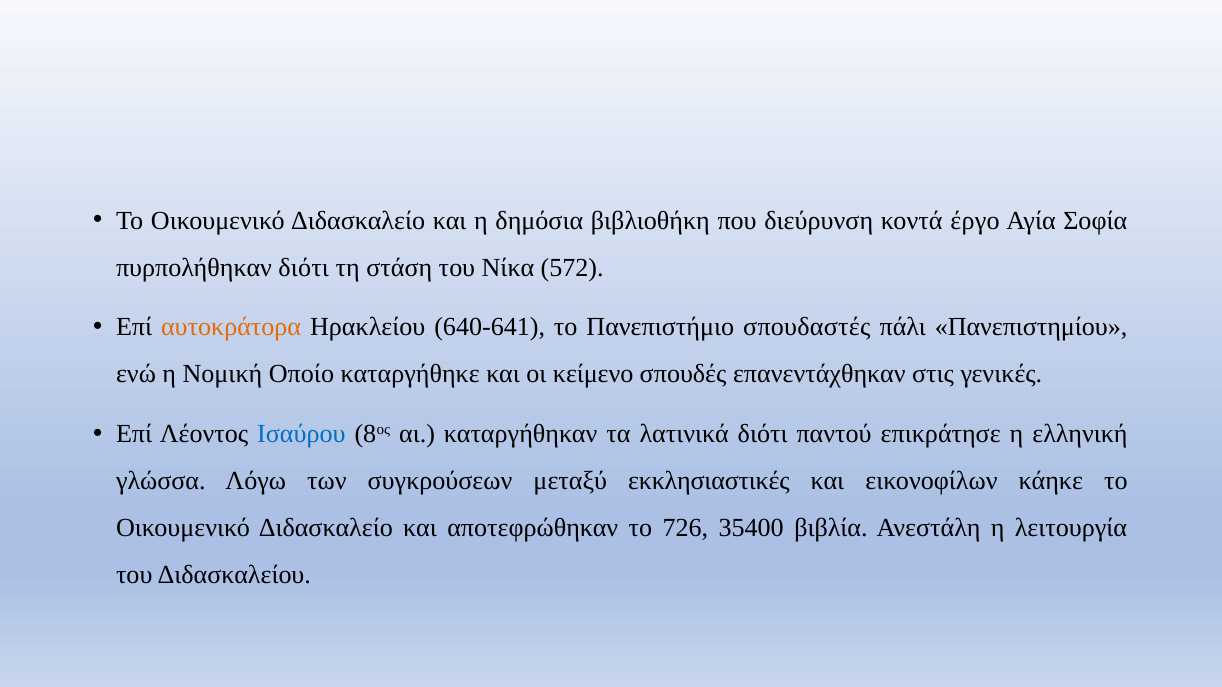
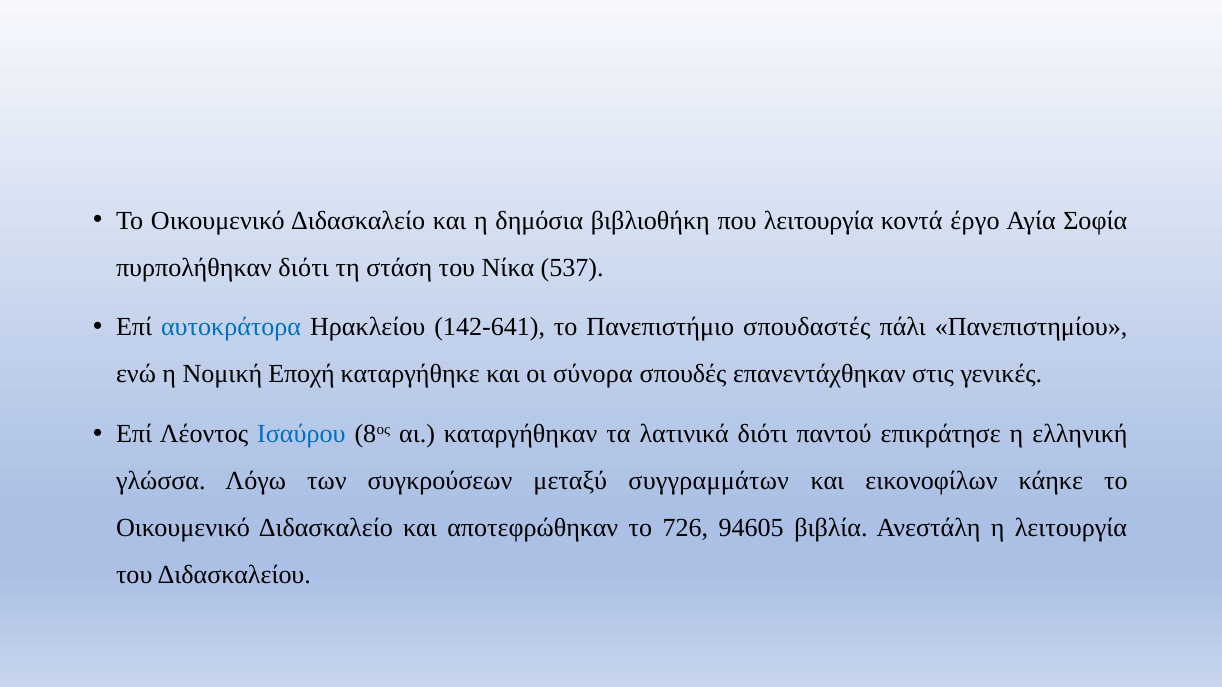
που διεύρυνση: διεύρυνση -> λειτουργία (819, 221)
572: 572 -> 537 (572, 268)
αυτοκράτορα colour: orange -> blue (231, 327)
640-641: 640-641 -> 142-641 (490, 327)
Οποίο: Οποίο -> Εποχή (302, 374)
κείμενο: κείμενο -> σύνορα (593, 374)
εκκλησιαστικές: εκκλησιαστικές -> συγγραμμάτων (709, 481)
35400: 35400 -> 94605 (751, 528)
